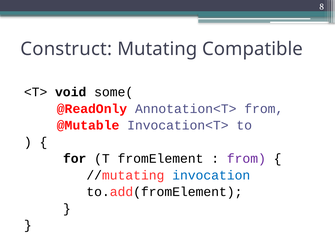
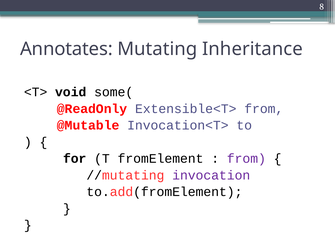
Construct: Construct -> Annotates (66, 49)
Compatible: Compatible -> Inheritance (253, 49)
Annotation<T>: Annotation<T> -> Extensible<T> (186, 108)
invocation colour: blue -> purple (211, 175)
